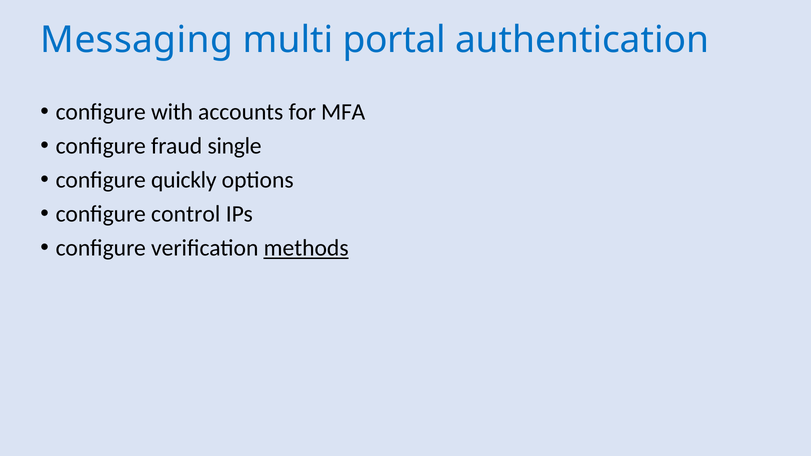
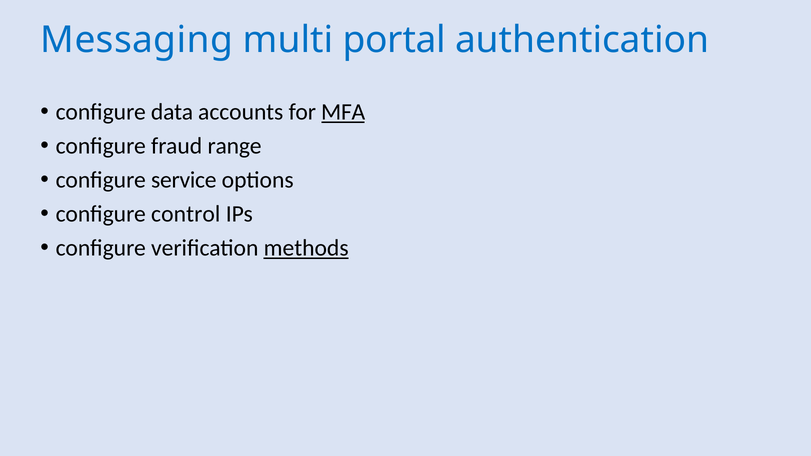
with: with -> data (172, 112)
MFA underline: none -> present (343, 112)
single: single -> range (235, 146)
quickly: quickly -> service (184, 180)
